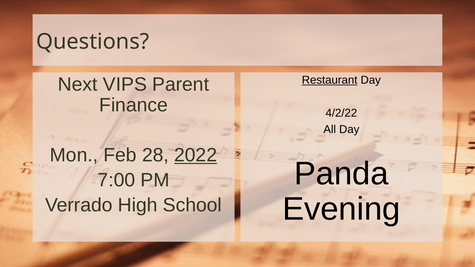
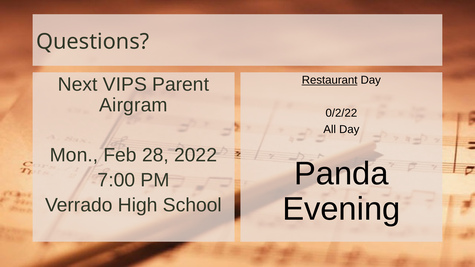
Finance: Finance -> Airgram (133, 105)
4/2/22: 4/2/22 -> 0/2/22 (341, 113)
2022 underline: present -> none (196, 155)
